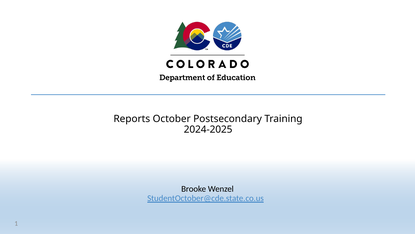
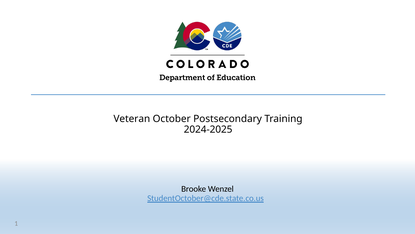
Reports: Reports -> Veteran (132, 118)
